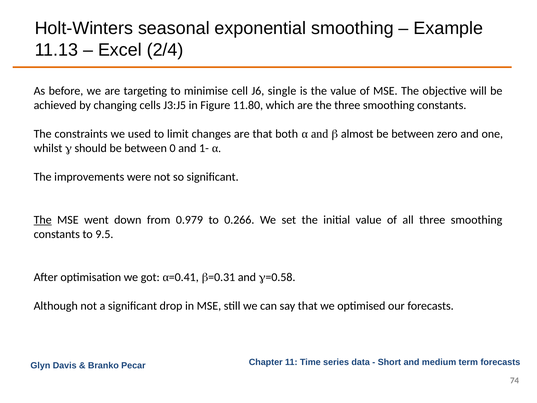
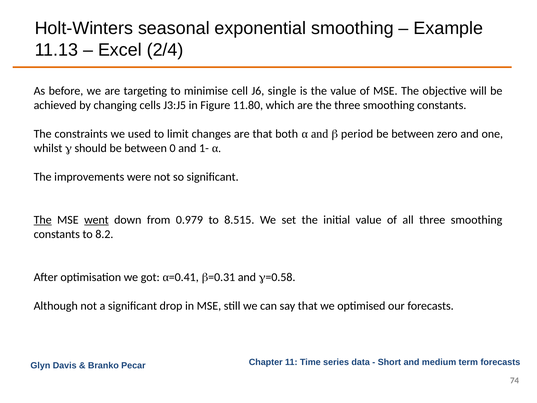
almost: almost -> period (357, 134)
went underline: none -> present (96, 220)
0.266: 0.266 -> 8.515 (239, 220)
9.5: 9.5 -> 8.2 (104, 234)
